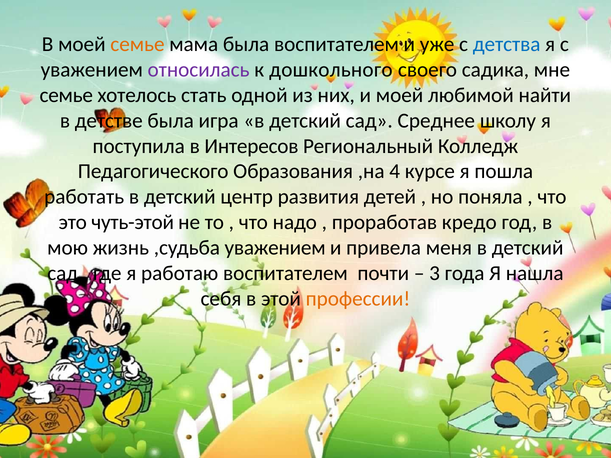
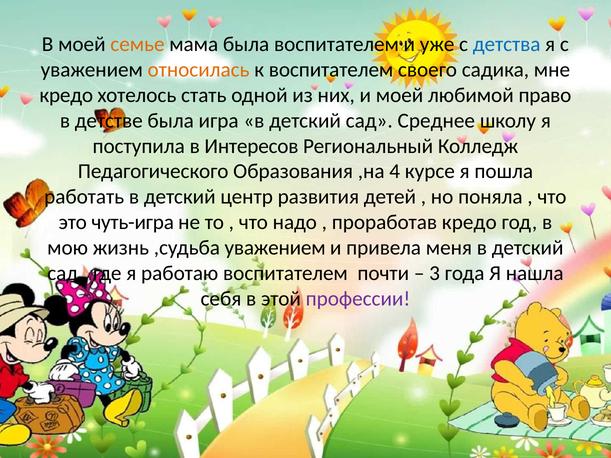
относилась colour: purple -> orange (199, 70)
к дошкольного: дошкольного -> воспитателем (331, 70)
семье: семье -> кредо (66, 95)
найти: найти -> право (545, 95)
чуть-этой: чуть-этой -> чуть-игра (133, 222)
профессии colour: orange -> purple (358, 299)
